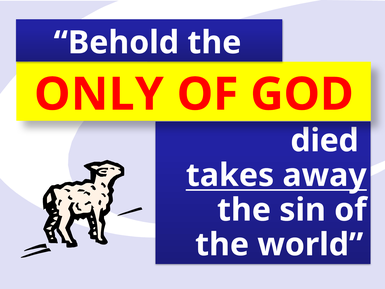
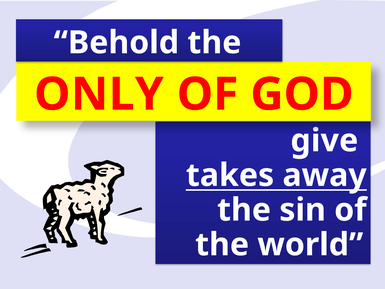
died: died -> give (324, 141)
